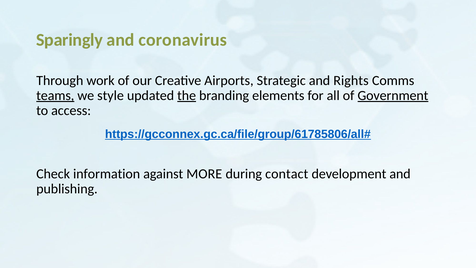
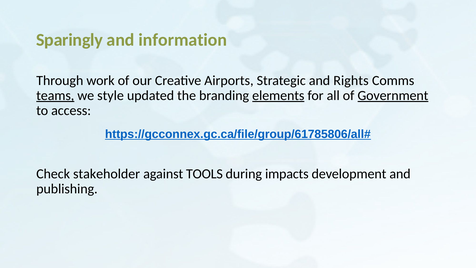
coronavirus: coronavirus -> information (183, 40)
the underline: present -> none (187, 95)
elements underline: none -> present (278, 95)
information: information -> stakeholder (107, 174)
MORE: MORE -> TOOLS (204, 174)
contact: contact -> impacts (287, 174)
